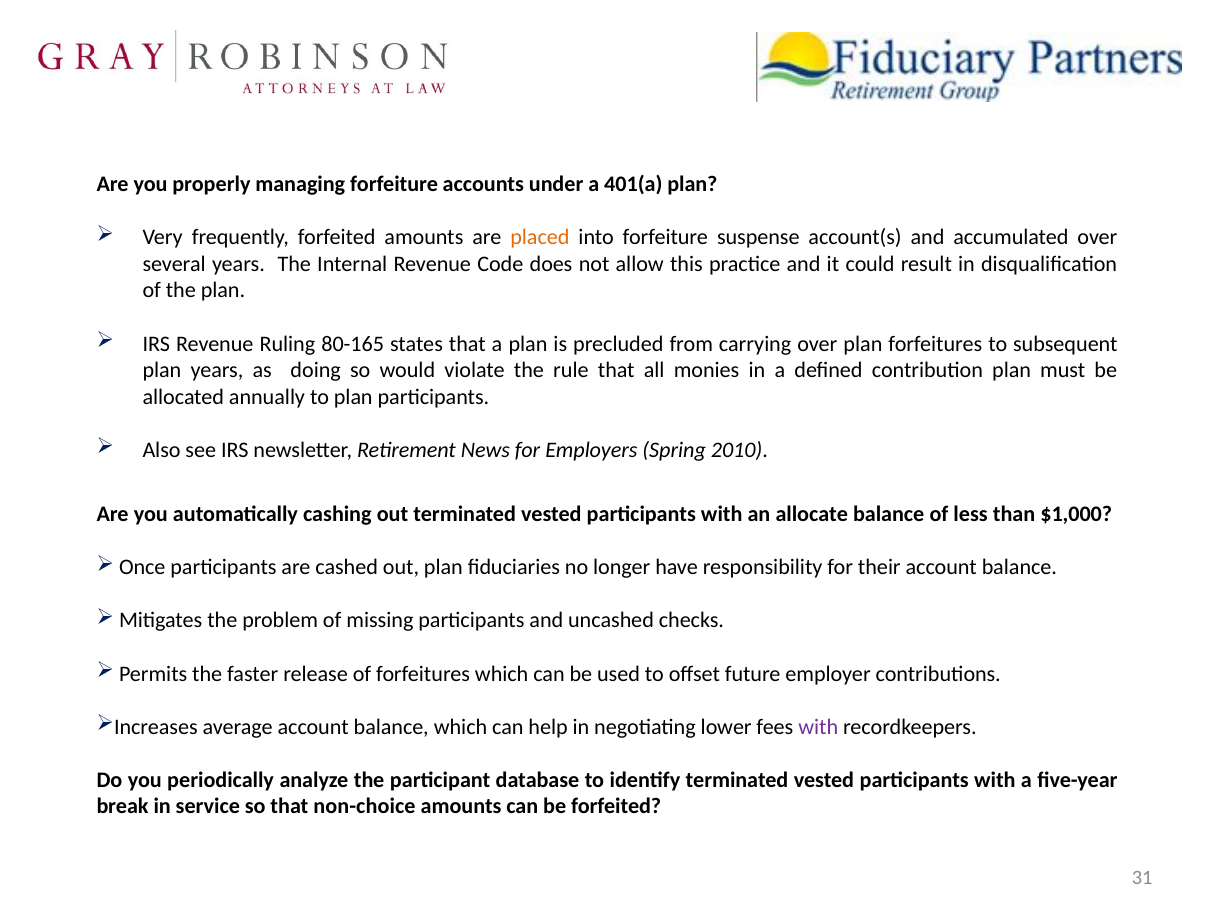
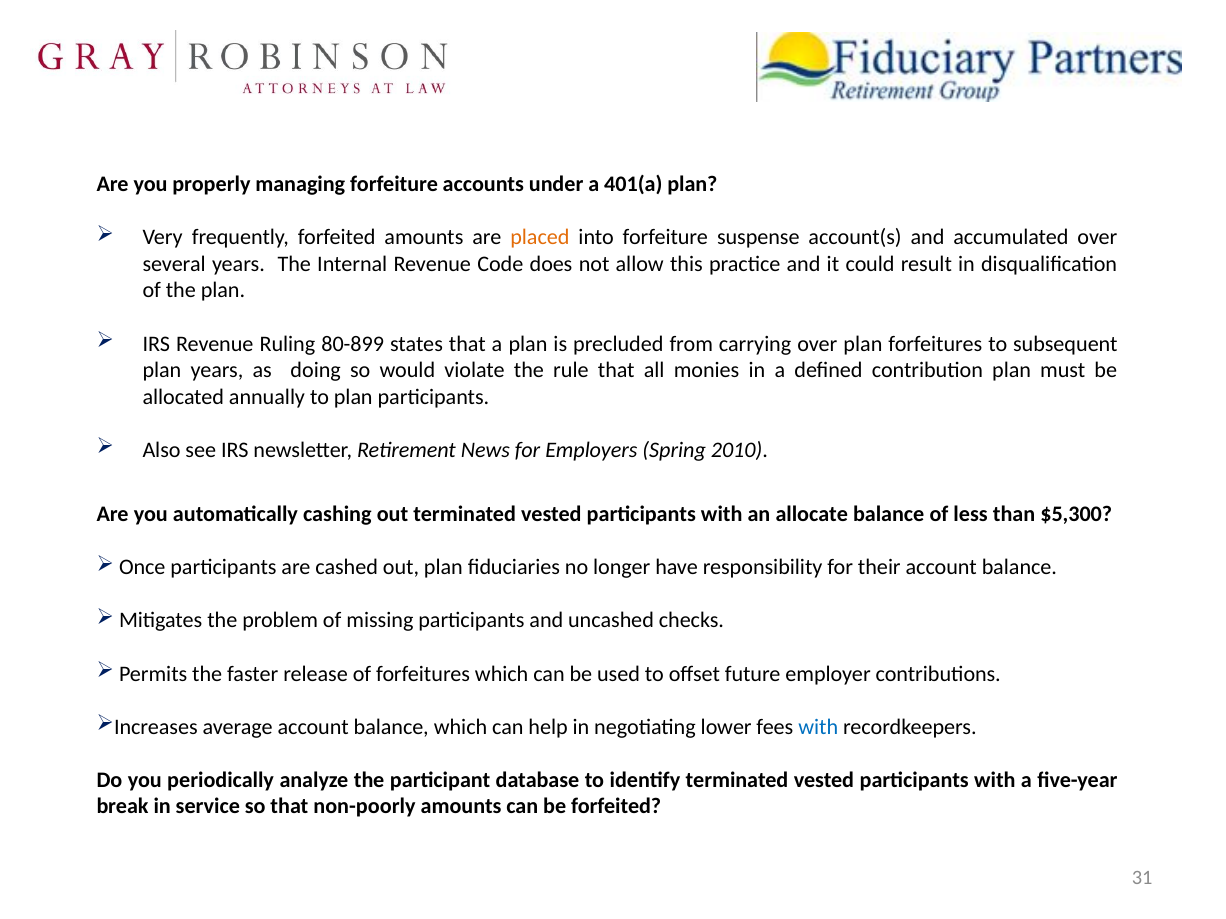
80-165: 80-165 -> 80-899 (353, 344)
$1,000: $1,000 -> $5,300 (1076, 515)
with colour: purple -> blue (818, 727)
non-choice: non-choice -> non-poorly (365, 807)
